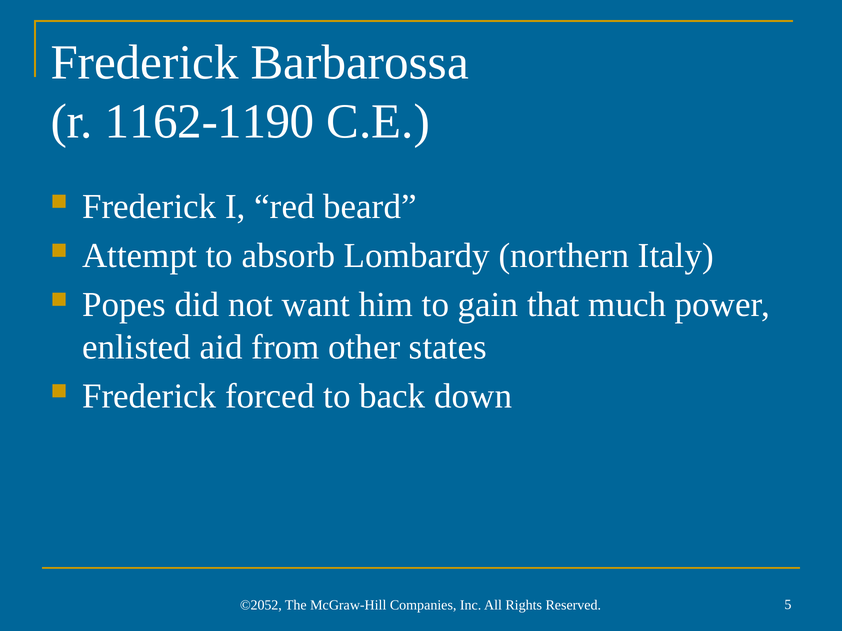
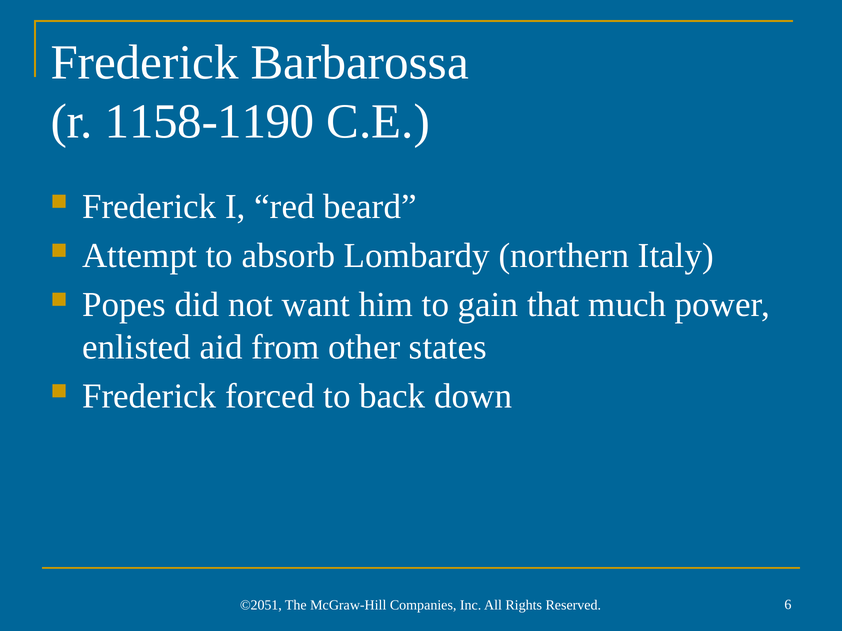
1162-1190: 1162-1190 -> 1158-1190 (210, 122)
©2052: ©2052 -> ©2051 (261, 606)
5: 5 -> 6 (788, 605)
